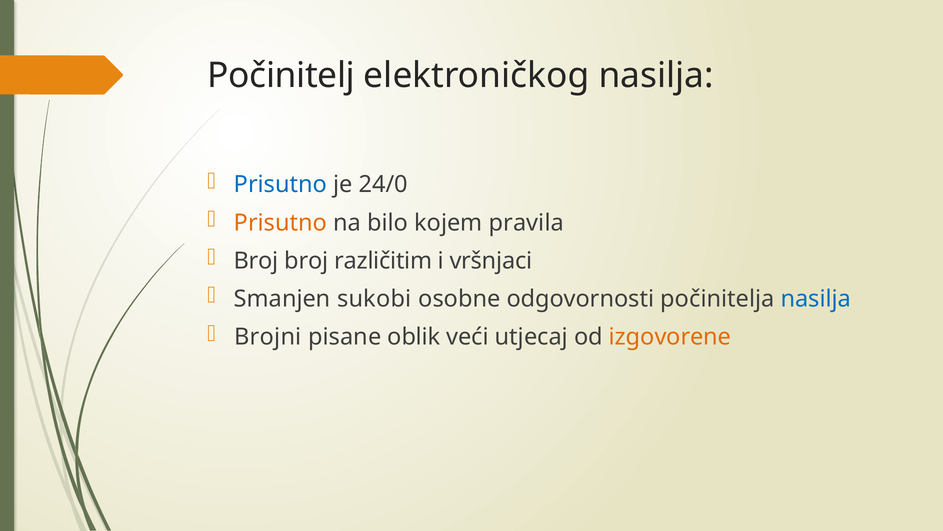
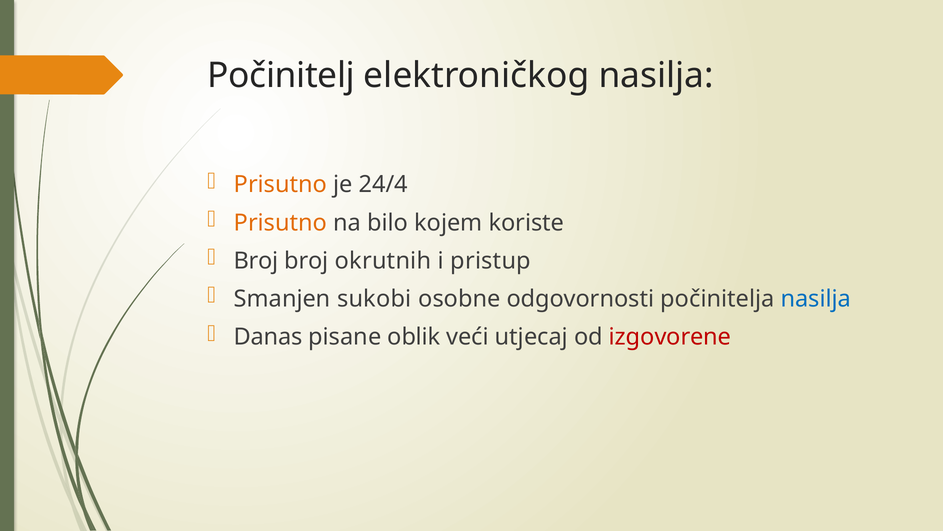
Prisutno colour: blue -> orange (280, 184)
24/0: 24/0 -> 24/4 (383, 184)
pravila: pravila -> koriste (526, 222)
različitim: različitim -> okrutnih (383, 261)
vršnjaci: vršnjaci -> pristup (491, 261)
Brojni: Brojni -> Danas (268, 337)
izgovorene colour: orange -> red (670, 337)
